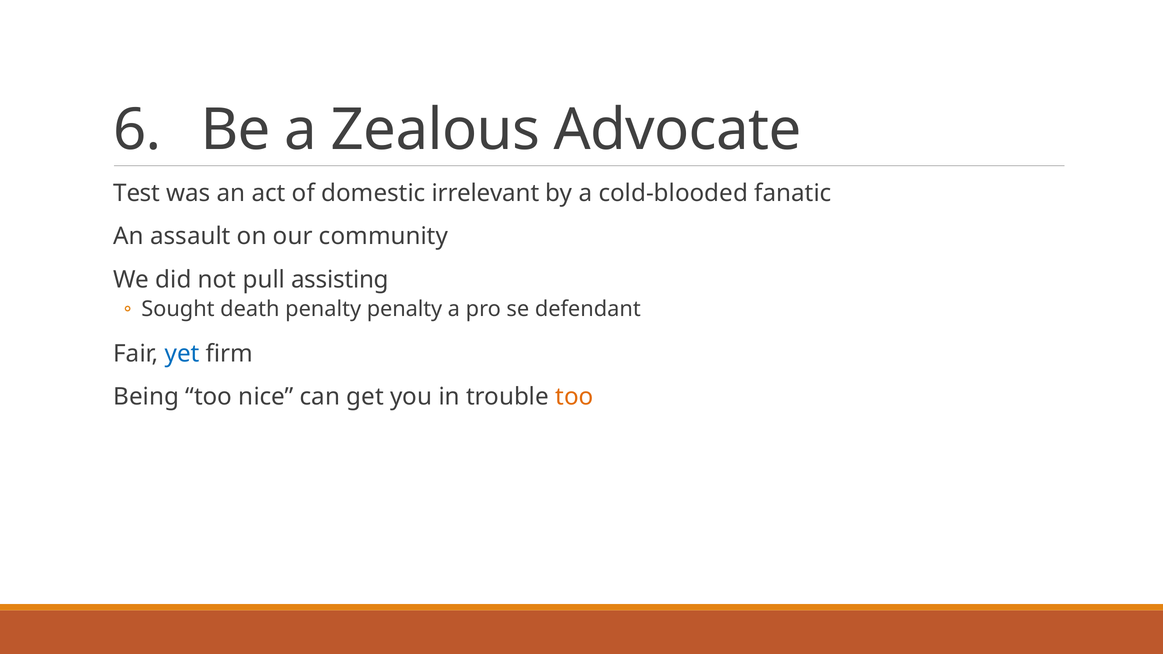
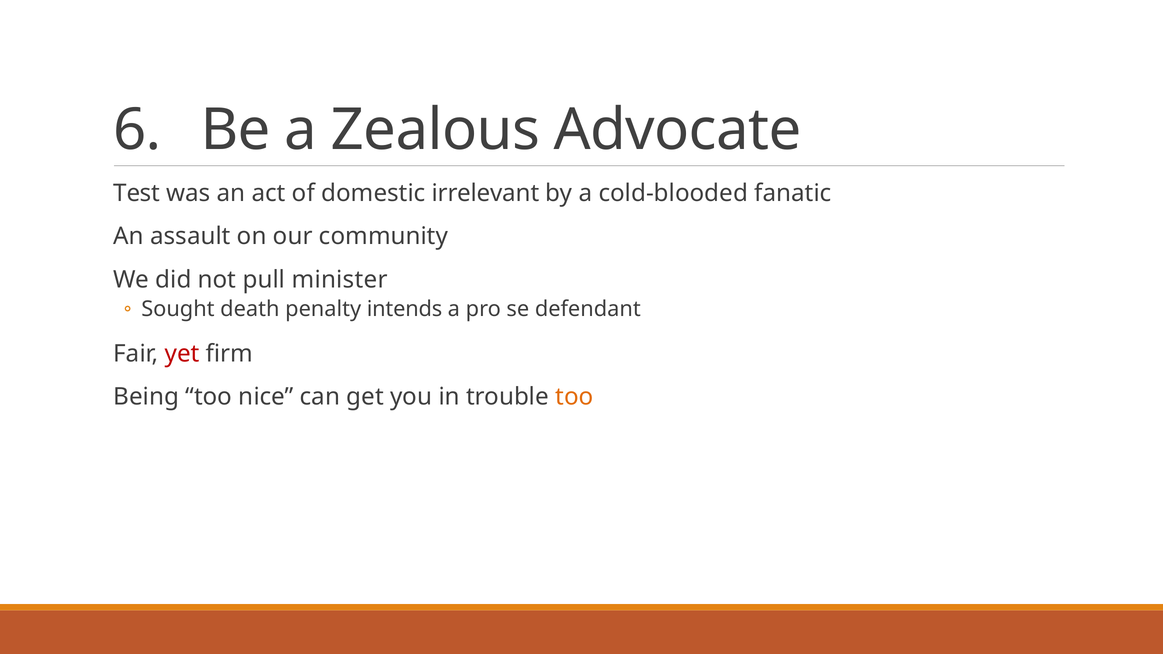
assisting: assisting -> minister (340, 280)
penalty penalty: penalty -> intends (405, 309)
yet colour: blue -> red (182, 354)
